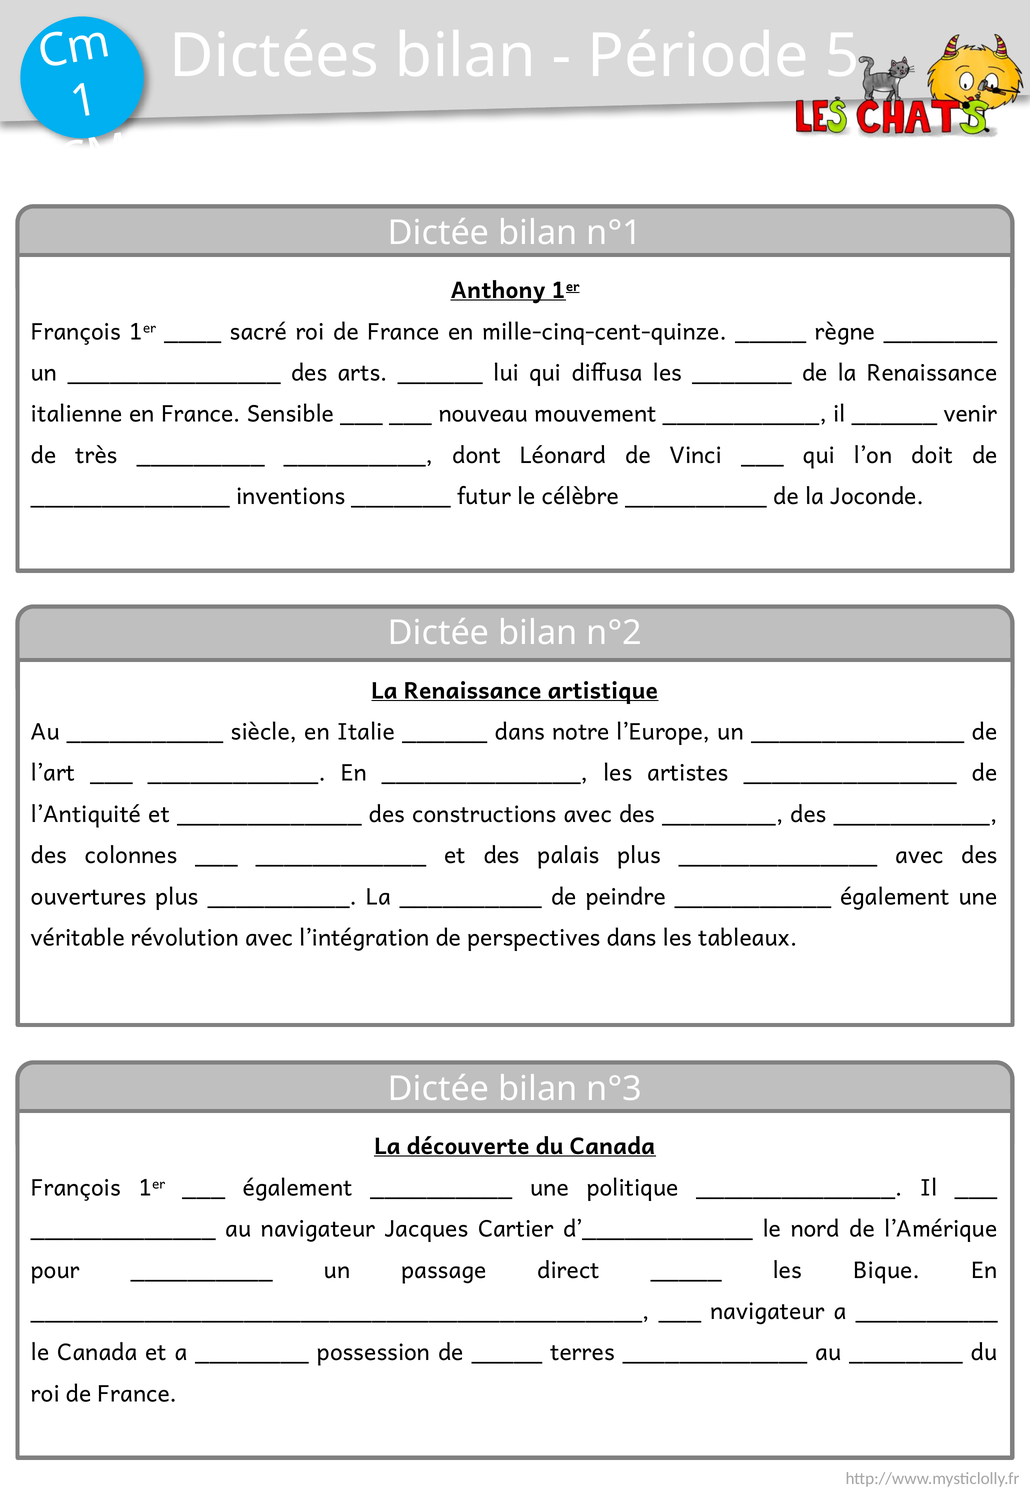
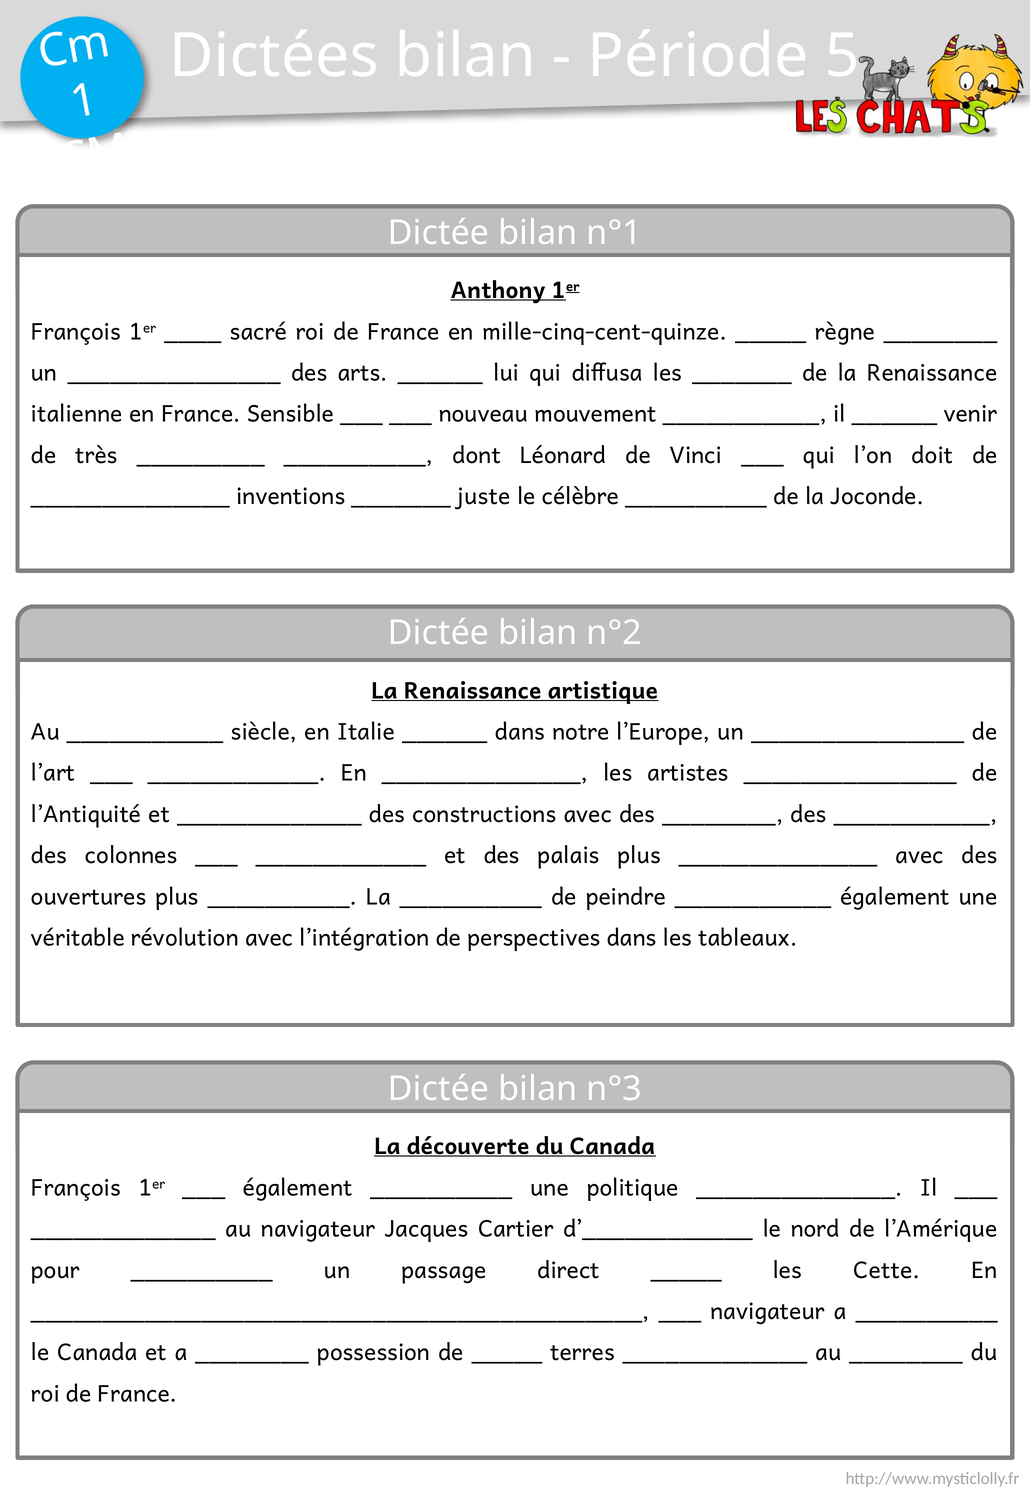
futur: futur -> juste (484, 497)
Bique: Bique -> Cette (887, 1270)
